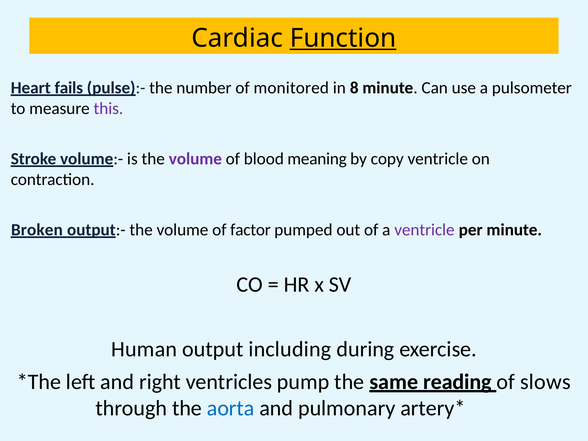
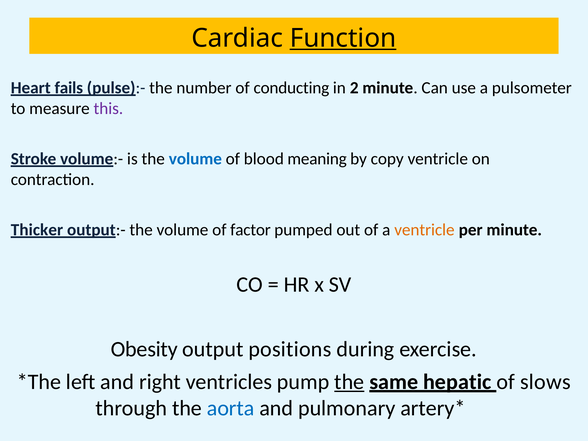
monitored: monitored -> conducting (291, 88)
8: 8 -> 2 (354, 88)
volume colour: purple -> blue (195, 159)
Broken: Broken -> Thicker (37, 230)
ventricle colour: purple -> orange (424, 230)
Human: Human -> Obesity (144, 349)
including: including -> positions (290, 349)
the underline: none -> present (349, 382)
reading: reading -> hepatic (457, 382)
